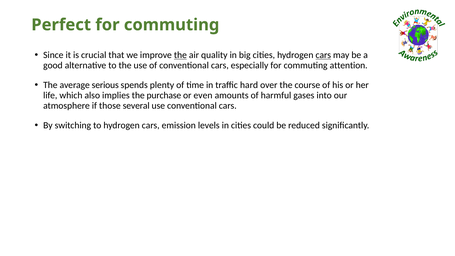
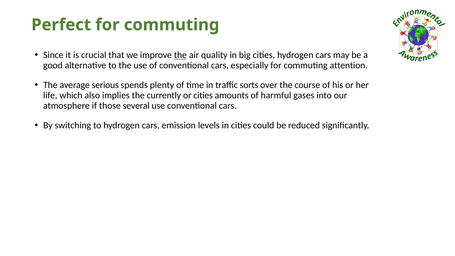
cars underline: present -> none (323, 55)
hard: hard -> sorts (249, 85)
purchase: purchase -> currently (164, 95)
or even: even -> cities (203, 95)
